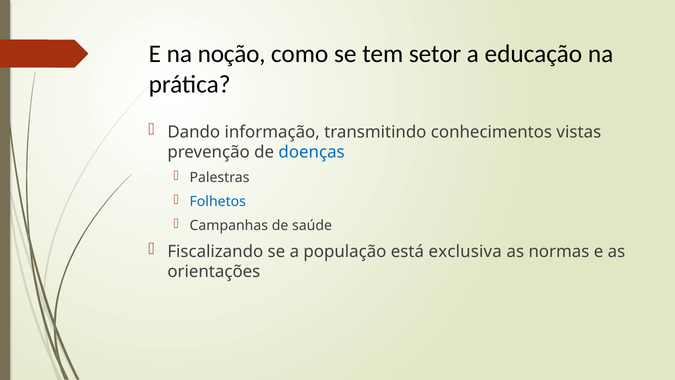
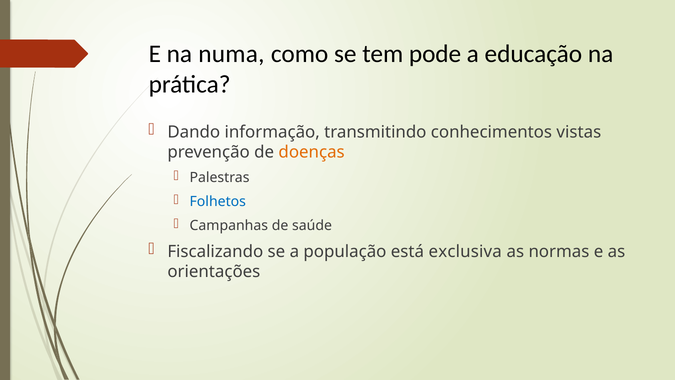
noção: noção -> numa (231, 54)
setor: setor -> pode (435, 54)
doenças colour: blue -> orange (312, 152)
